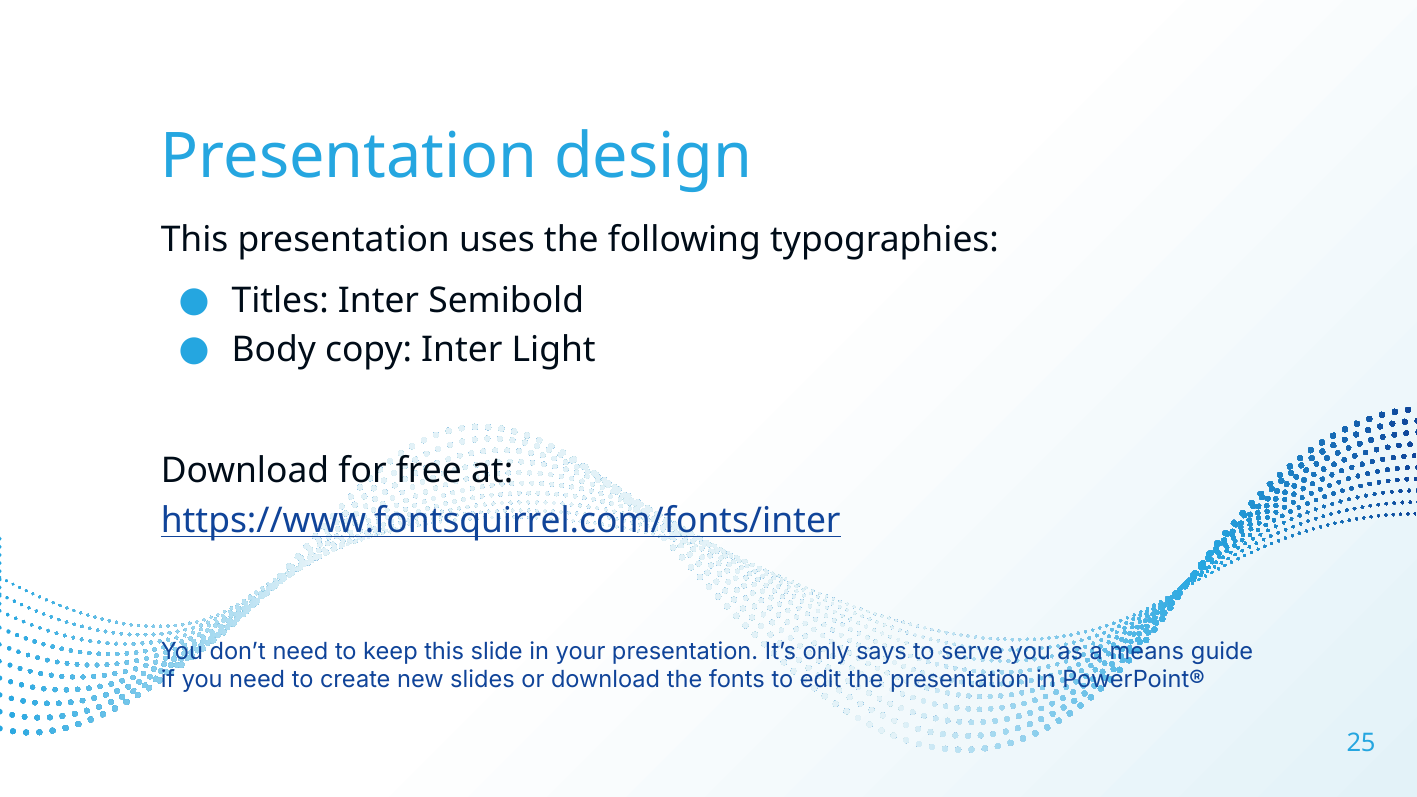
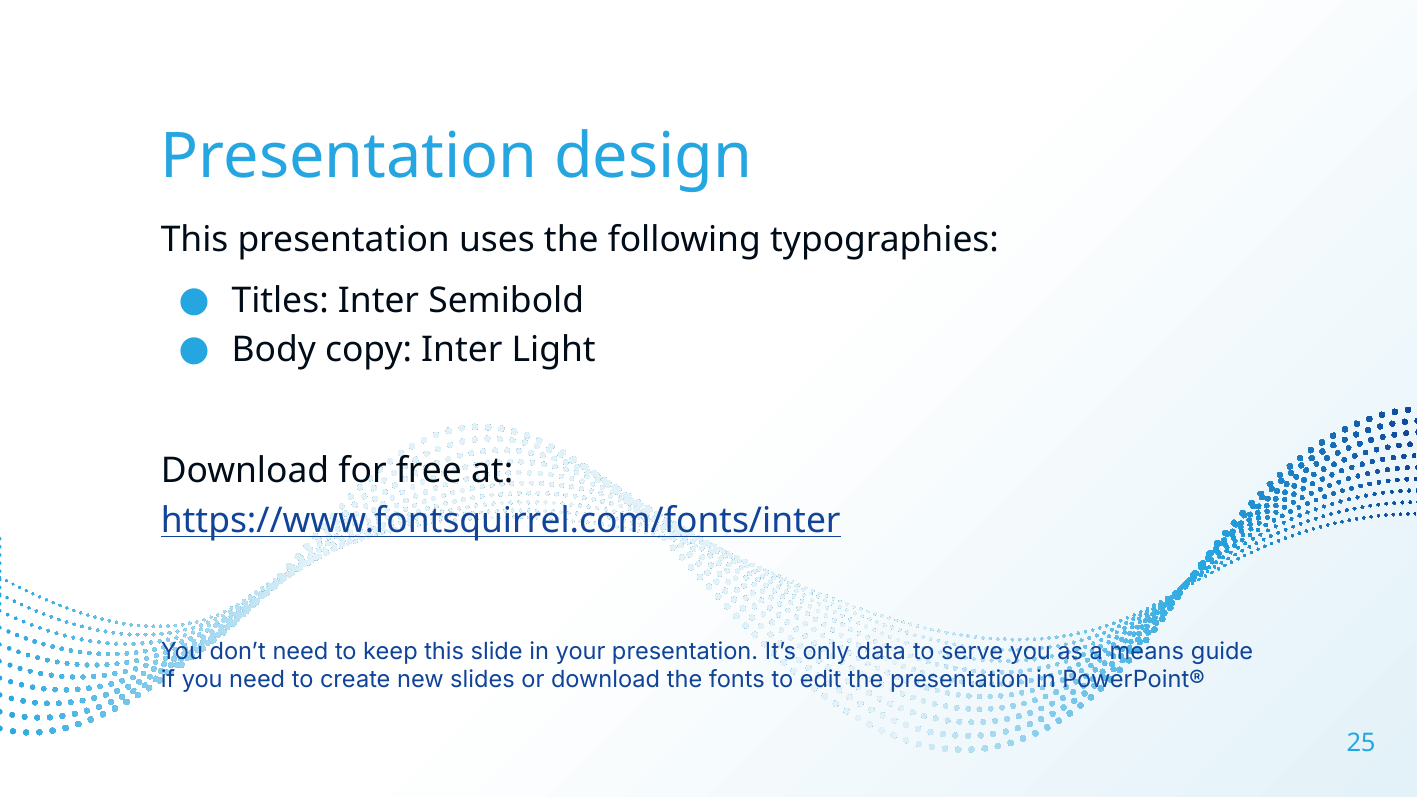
says: says -> data (881, 652)
